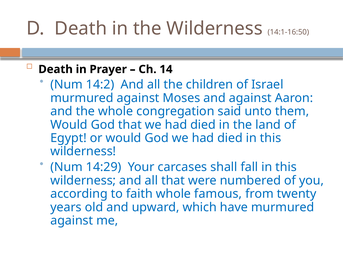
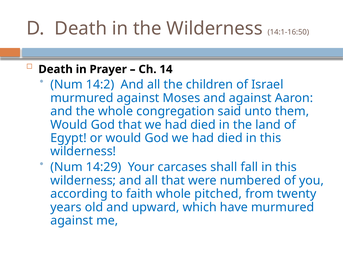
famous: famous -> pitched (218, 194)
